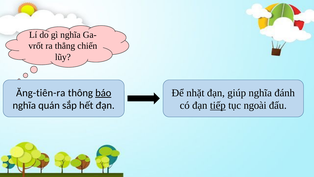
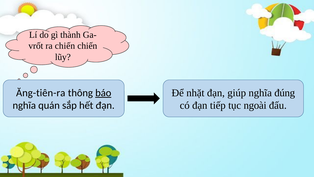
gì nghĩa: nghĩa -> thành (70, 35)
ra thẳng: thẳng -> chiến (65, 46)
đánh: đánh -> đúng (285, 93)
tiếp underline: present -> none (218, 105)
